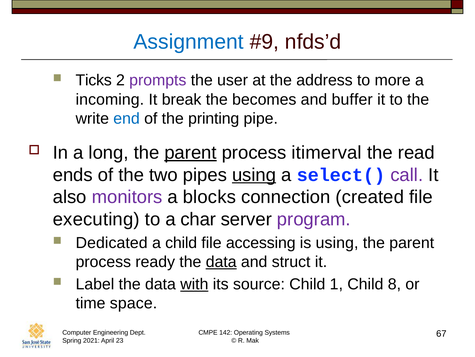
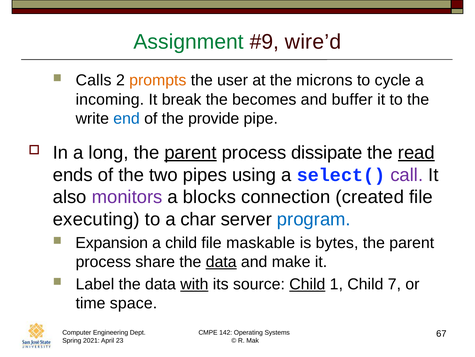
Assignment colour: blue -> green (189, 42)
nfds’d: nfds’d -> wire’d (313, 42)
Ticks: Ticks -> Calls (94, 80)
prompts colour: purple -> orange (158, 80)
address: address -> microns (324, 80)
more: more -> cycle (393, 80)
printing: printing -> provide (214, 118)
itimerval: itimerval -> dissipate (327, 152)
read underline: none -> present (416, 152)
using underline: present -> none (254, 175)
program colour: purple -> blue (314, 219)
Dedicated: Dedicated -> Expansion (112, 243)
accessing: accessing -> maskable (261, 243)
is using: using -> bytes (337, 243)
ready: ready -> share (155, 262)
struct: struct -> make (291, 262)
Child underline: none -> present (307, 284)
8: 8 -> 7 (394, 284)
